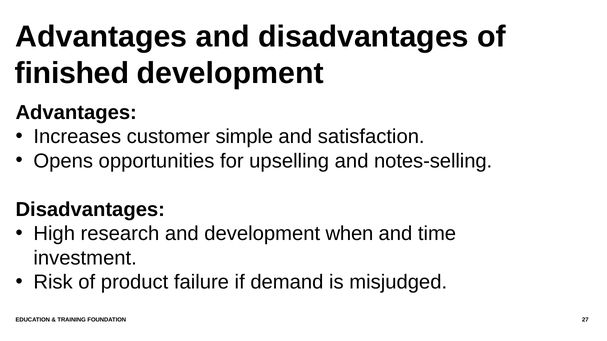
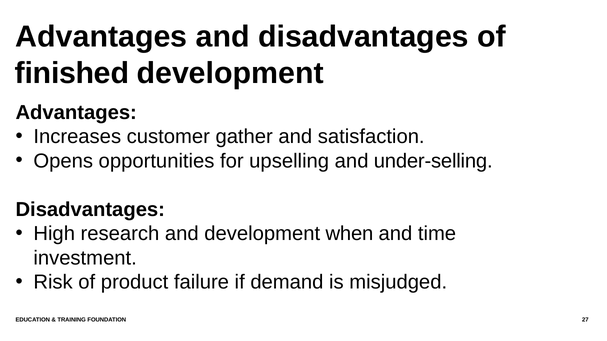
simple: simple -> gather (244, 137)
notes-selling: notes-selling -> under-selling (433, 161)
